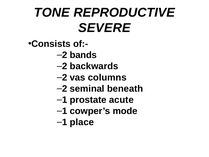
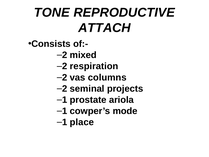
SEVERE: SEVERE -> ATTACH (104, 28)
bands: bands -> mixed (83, 55)
backwards: backwards -> respiration (94, 66)
beneath: beneath -> projects (125, 88)
acute: acute -> ariola (121, 100)
